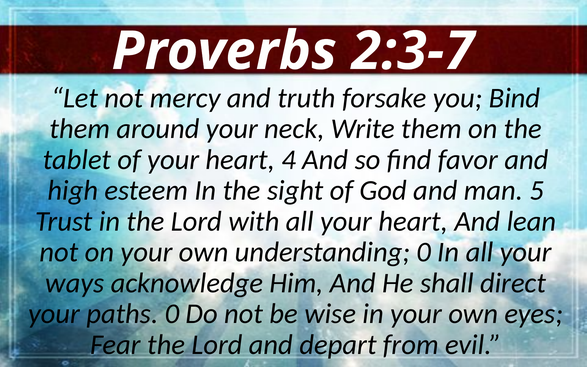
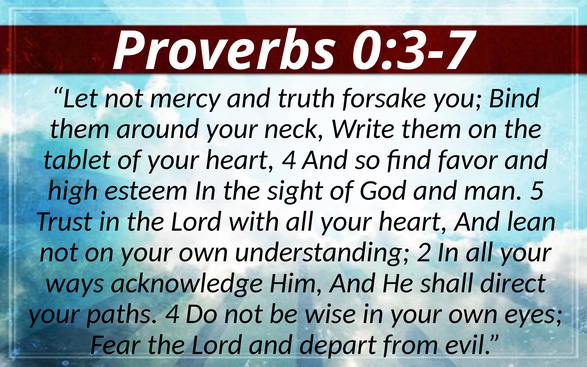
2:3-7: 2:3-7 -> 0:3-7 (413, 51)
understanding 0: 0 -> 2 (424, 252)
paths 0: 0 -> 4 (172, 314)
